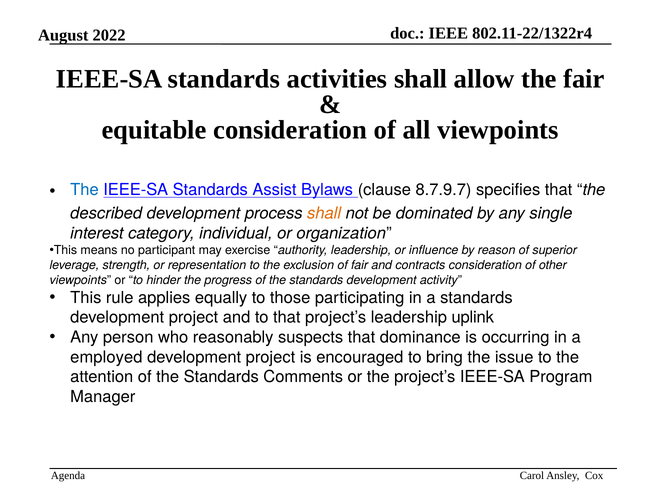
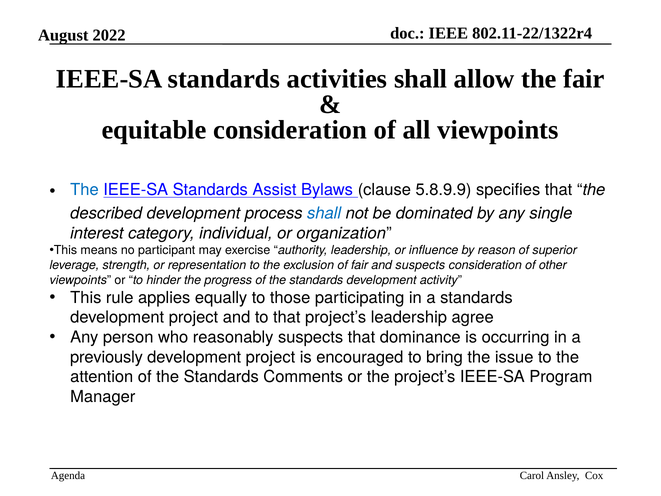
8.7.9.7: 8.7.9.7 -> 5.8.9.9 (444, 190)
shall colour: orange -> blue (324, 213)
and contracts: contracts -> suspects (420, 265)
uplink: uplink -> agree (473, 317)
employed: employed -> previously (106, 357)
